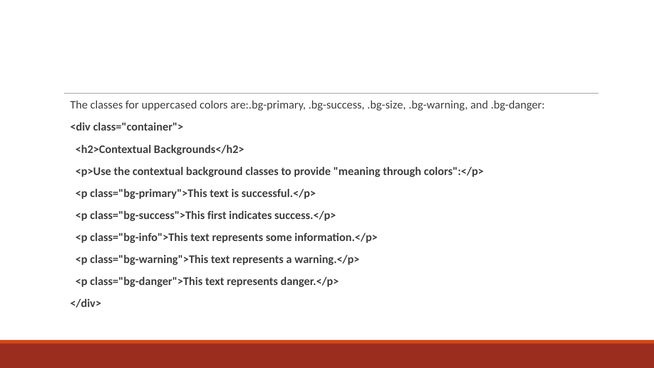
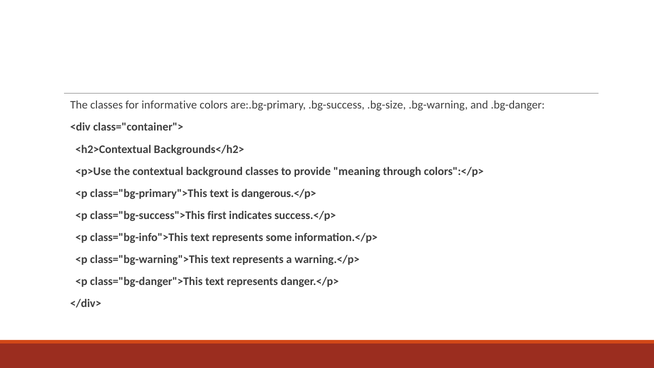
uppercased: uppercased -> informative (169, 105)
successful.</p>: successful.</p> -> dangerous.</p> (279, 193)
